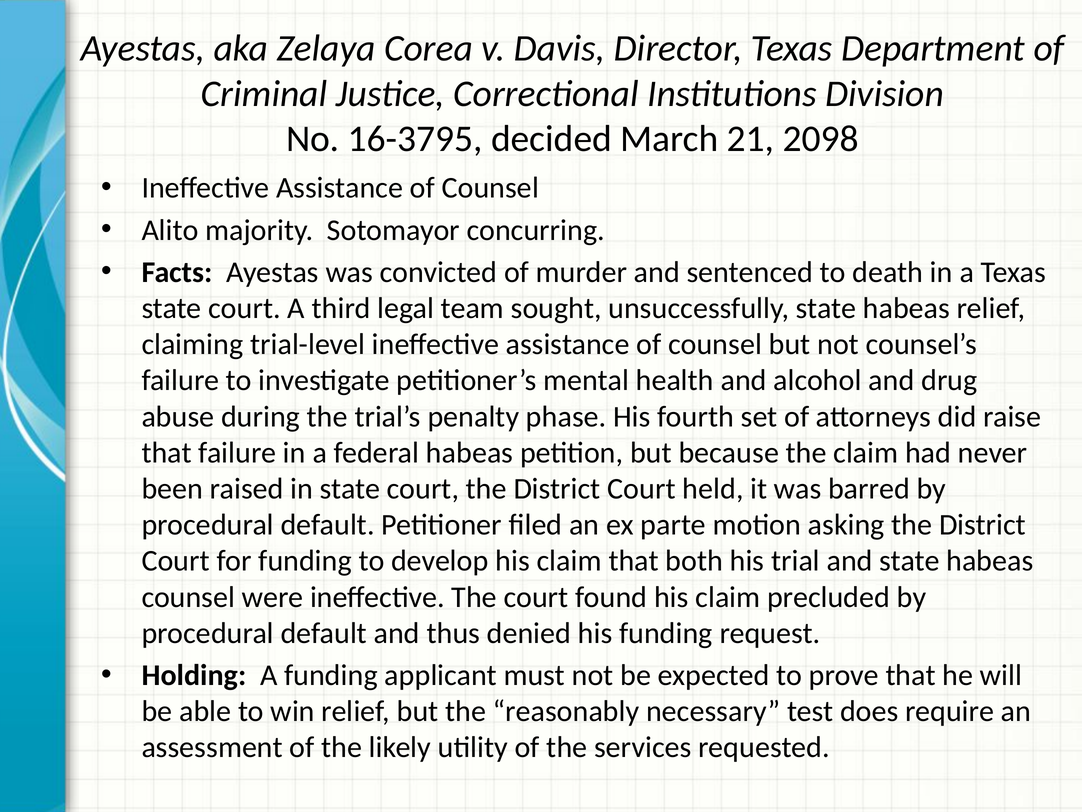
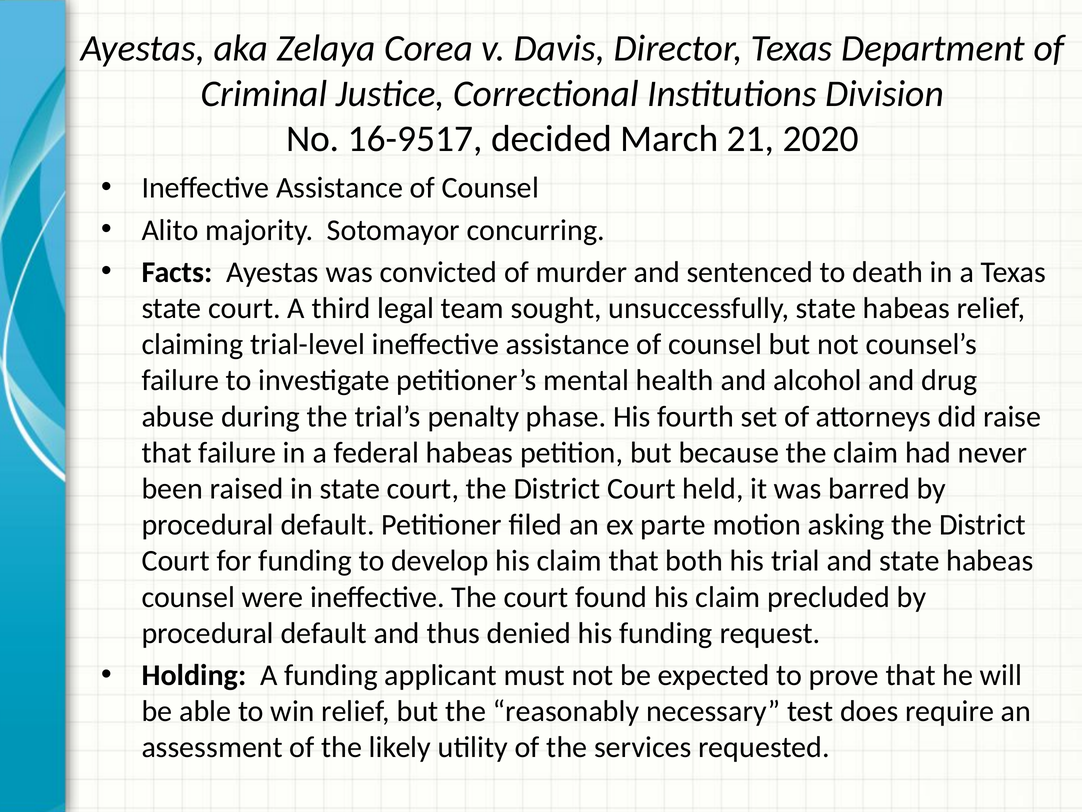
16-3795: 16-3795 -> 16-9517 (415, 139)
2098: 2098 -> 2020 (821, 139)
